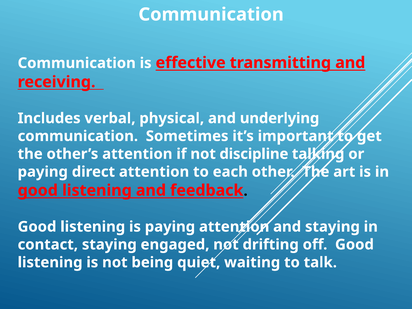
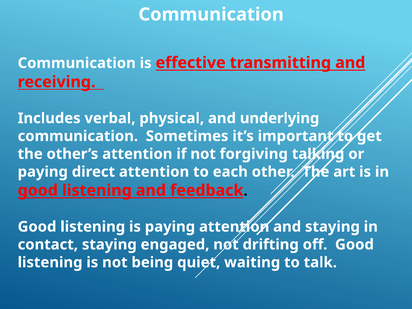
discipline: discipline -> forgiving (254, 154)
